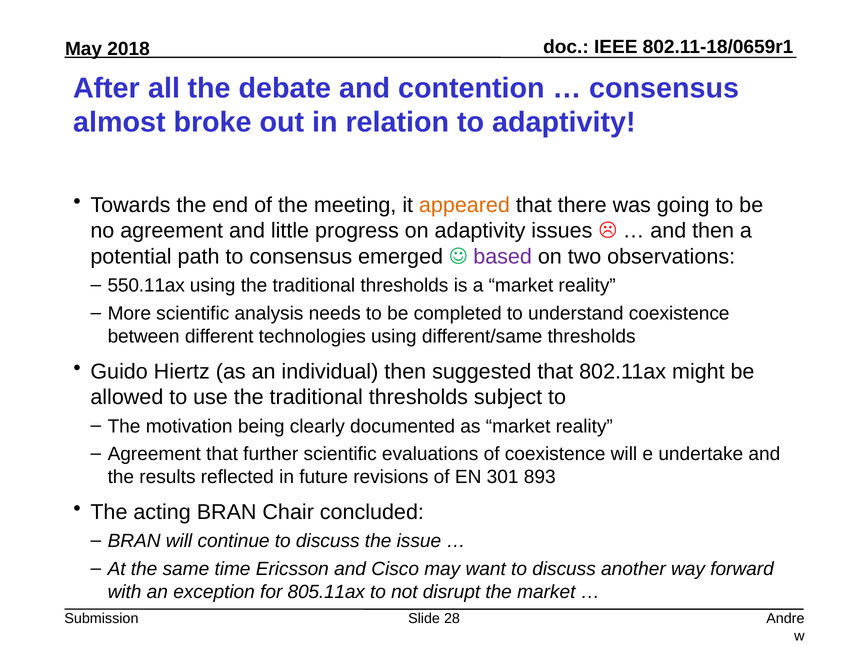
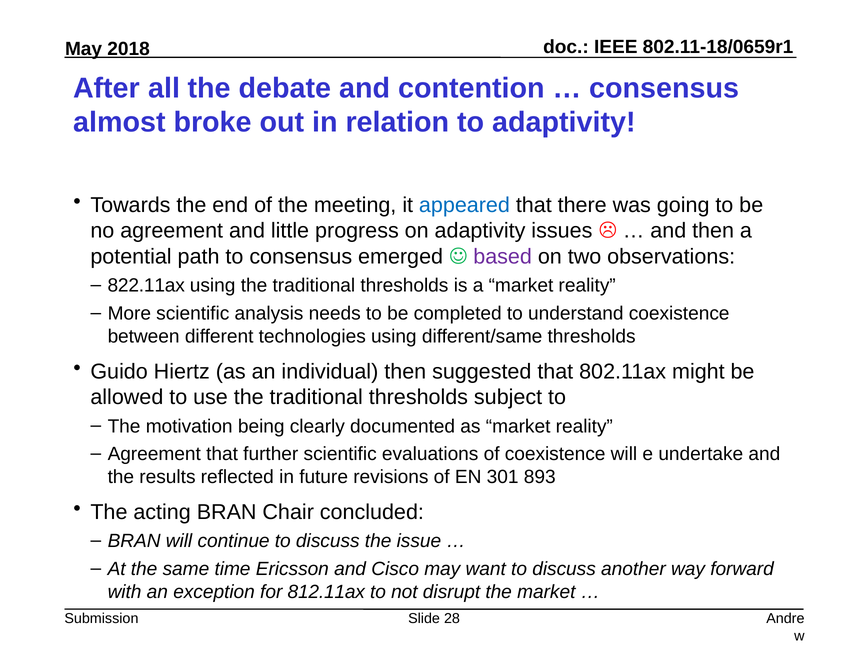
appeared colour: orange -> blue (464, 205)
550.11ax: 550.11ax -> 822.11ax (146, 286)
805.11ax: 805.11ax -> 812.11ax (326, 592)
